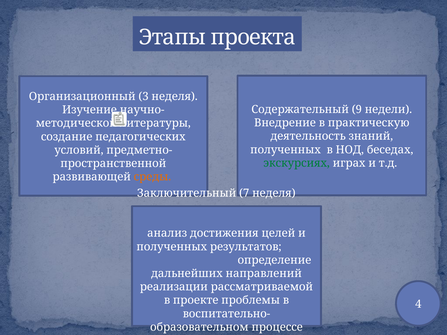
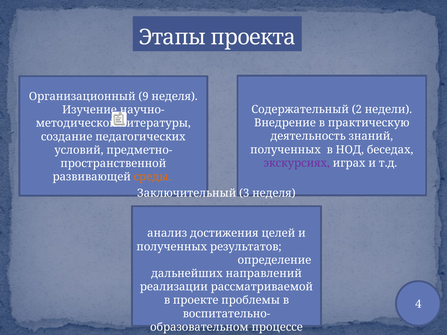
3: 3 -> 9 (144, 97)
9: 9 -> 2 (357, 110)
экскурсиях colour: green -> purple (297, 163)
7: 7 -> 3 (244, 193)
